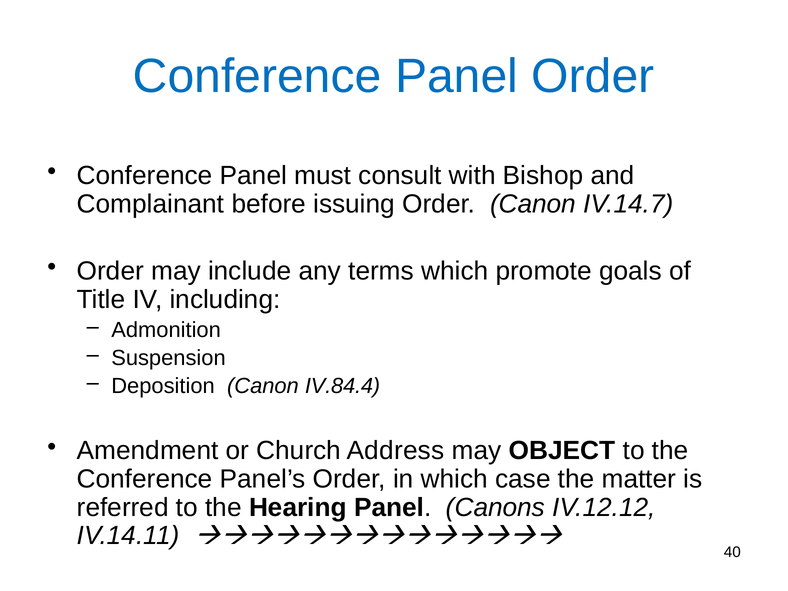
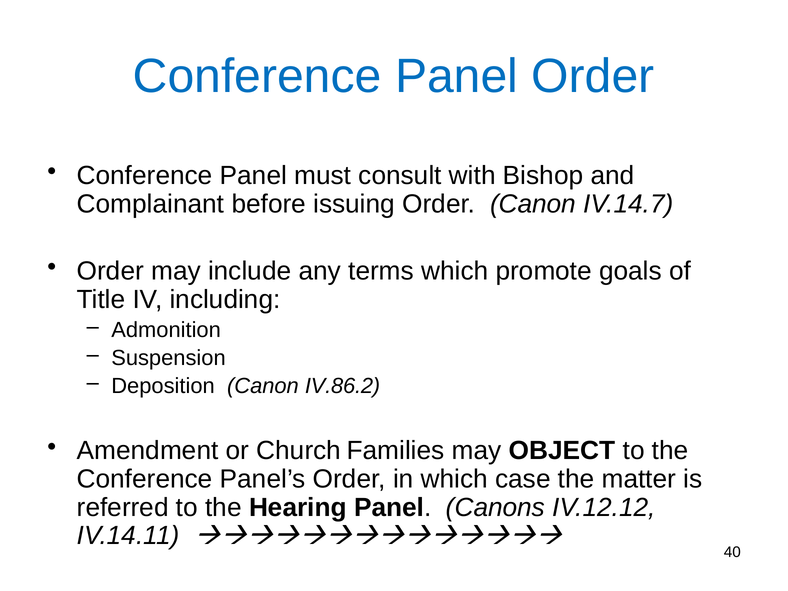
IV.84.4: IV.84.4 -> IV.86.2 (343, 386)
Address: Address -> Families (396, 451)
